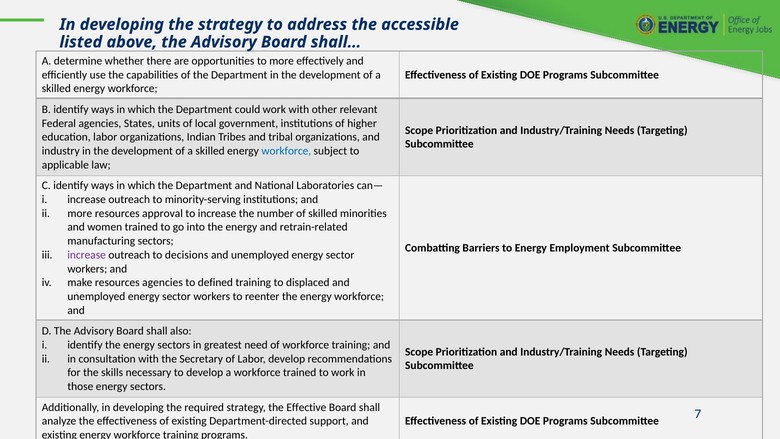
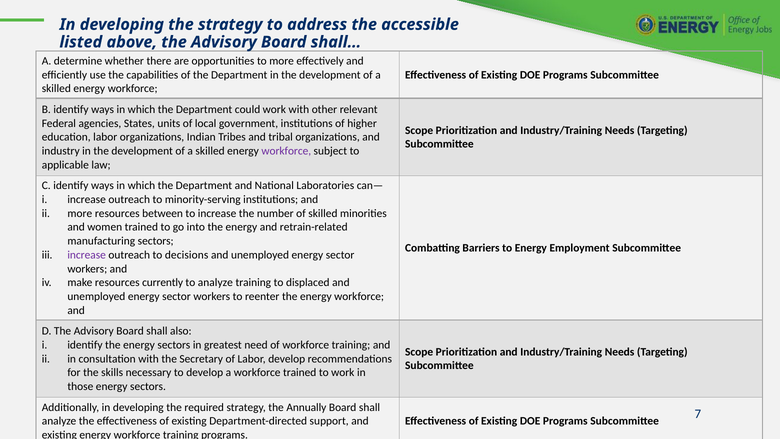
workforce colour: blue -> purple (286, 151)
approval: approval -> between (163, 213)
resources agencies: agencies -> currently (163, 282)
to defined: defined -> analyze (215, 282)
Effective: Effective -> Annually (306, 407)
